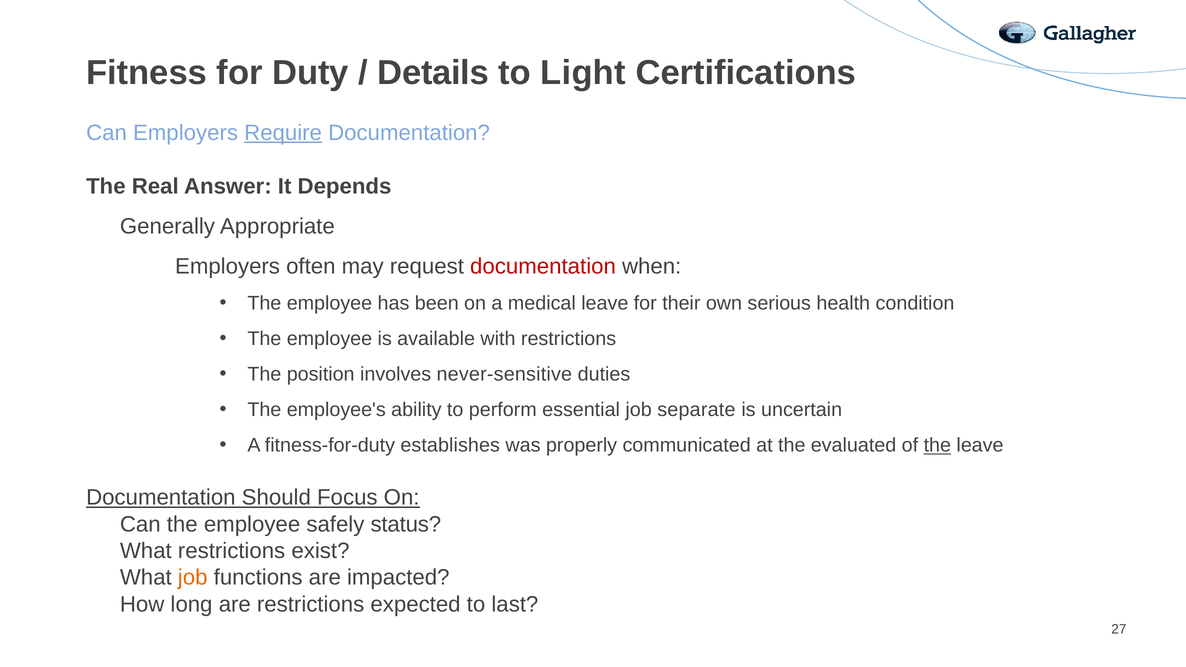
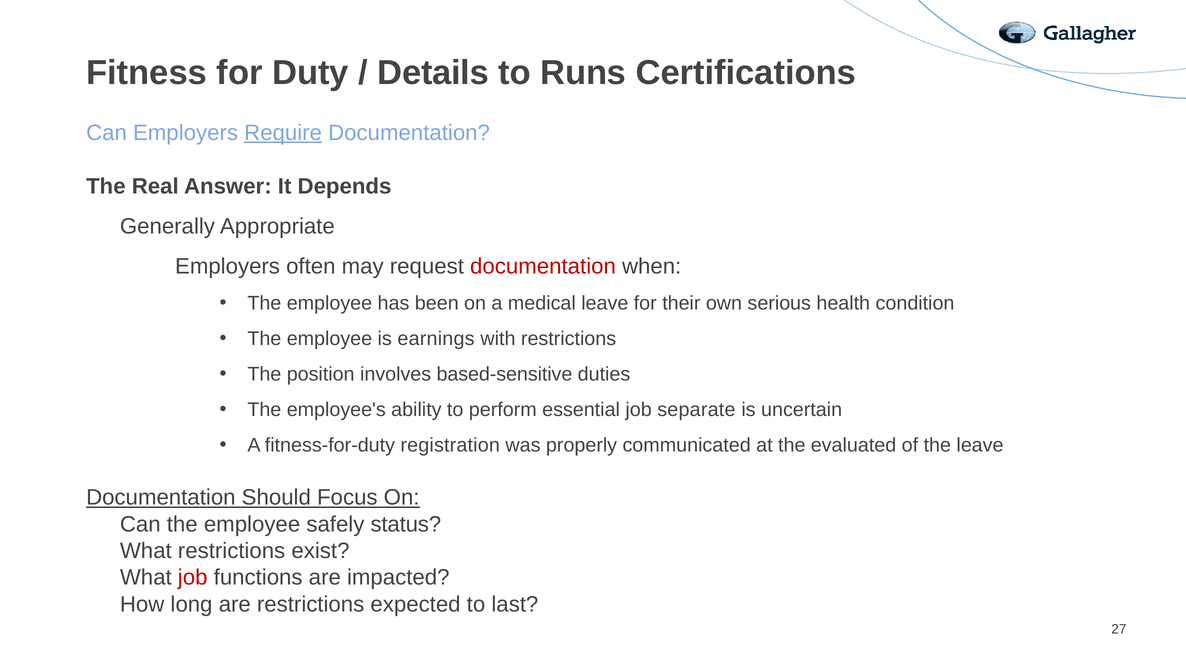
Light: Light -> Runs (583, 73)
available: available -> earnings (436, 339)
never-sensitive: never-sensitive -> based-sensitive (504, 374)
establishes: establishes -> registration (450, 446)
the underline: present -> none (937, 446)
job colour: orange -> red (193, 578)
